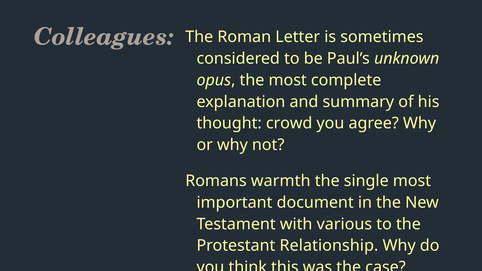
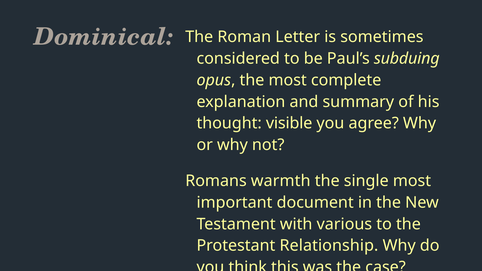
Colleagues: Colleagues -> Dominical (104, 37)
unknown: unknown -> subduing (407, 59)
crowd: crowd -> visible (289, 123)
